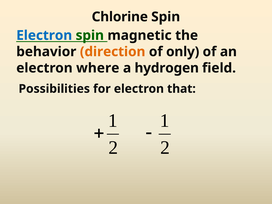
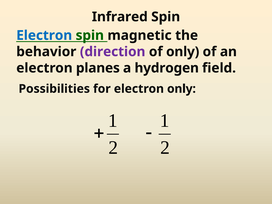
Chlorine: Chlorine -> Infrared (120, 17)
direction colour: orange -> purple (113, 52)
where: where -> planes (98, 68)
electron that: that -> only (181, 89)
